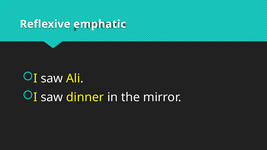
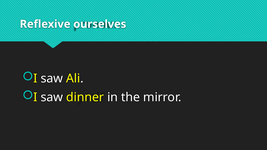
emphatic: emphatic -> ourselves (100, 24)
